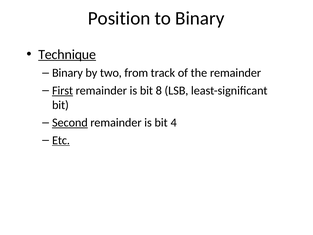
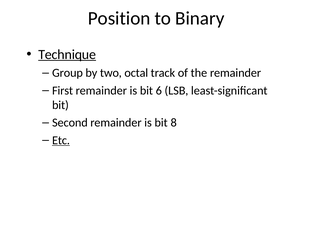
Binary: Binary -> Group (67, 73)
from: from -> octal (136, 73)
First underline: present -> none (63, 90)
8: 8 -> 6 (159, 90)
Second underline: present -> none (70, 123)
4: 4 -> 8 (174, 123)
